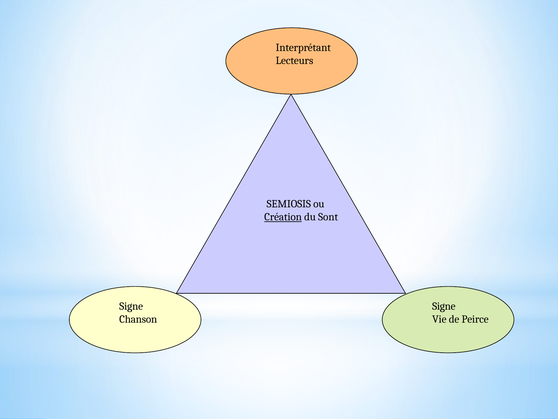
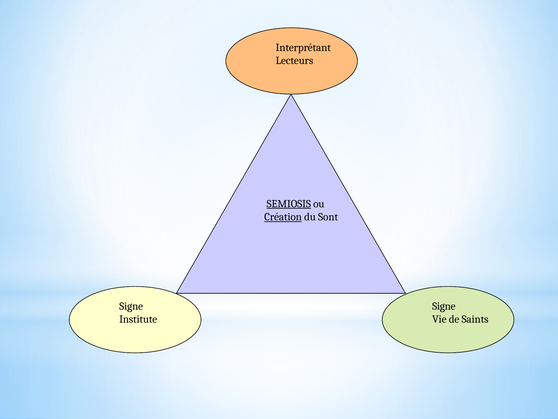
SEMIOSIS underline: none -> present (289, 204)
Chanson: Chanson -> Institute (138, 319)
Peirce: Peirce -> Saints (475, 319)
